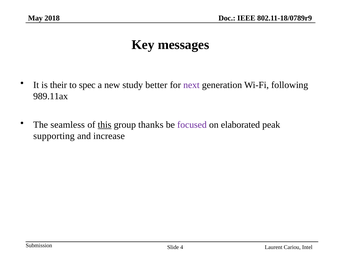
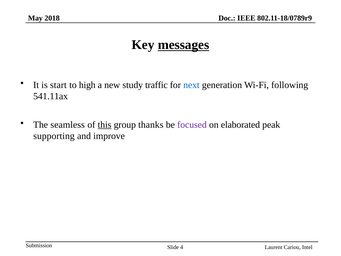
messages underline: none -> present (183, 45)
their: their -> start (58, 85)
spec: spec -> high (87, 85)
better: better -> traffic (156, 85)
next colour: purple -> blue (191, 85)
989.11ax: 989.11ax -> 541.11ax (51, 96)
increase: increase -> improve (109, 136)
